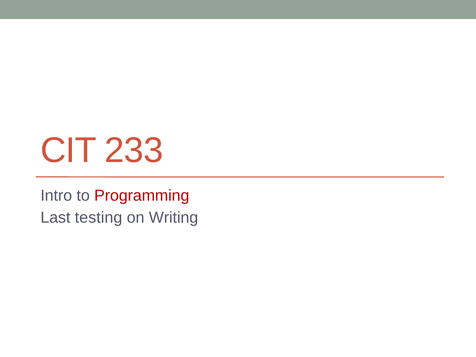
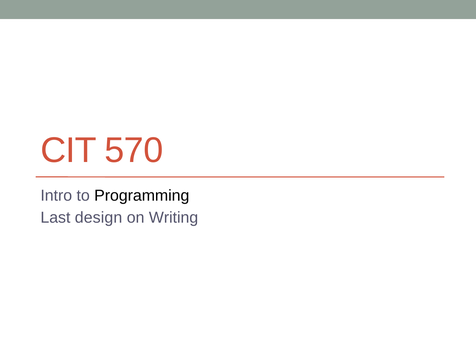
233: 233 -> 570 (134, 150)
Programming colour: red -> black (142, 195)
testing: testing -> design (99, 218)
